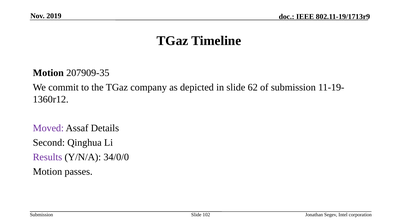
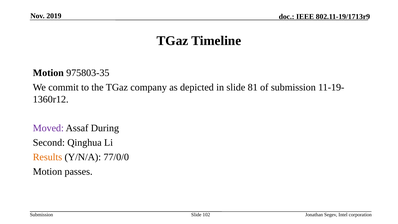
207909-35: 207909-35 -> 975803-35 (88, 73)
62: 62 -> 81 (253, 87)
Details: Details -> During (105, 128)
Results colour: purple -> orange (47, 157)
34/0/0: 34/0/0 -> 77/0/0 (116, 157)
